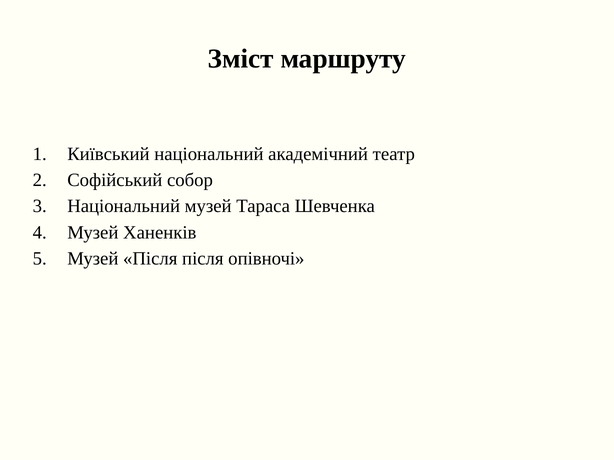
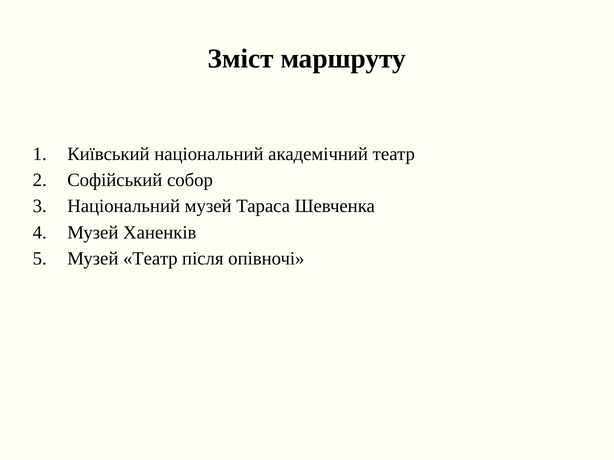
Музей Після: Після -> Театр (150, 259)
